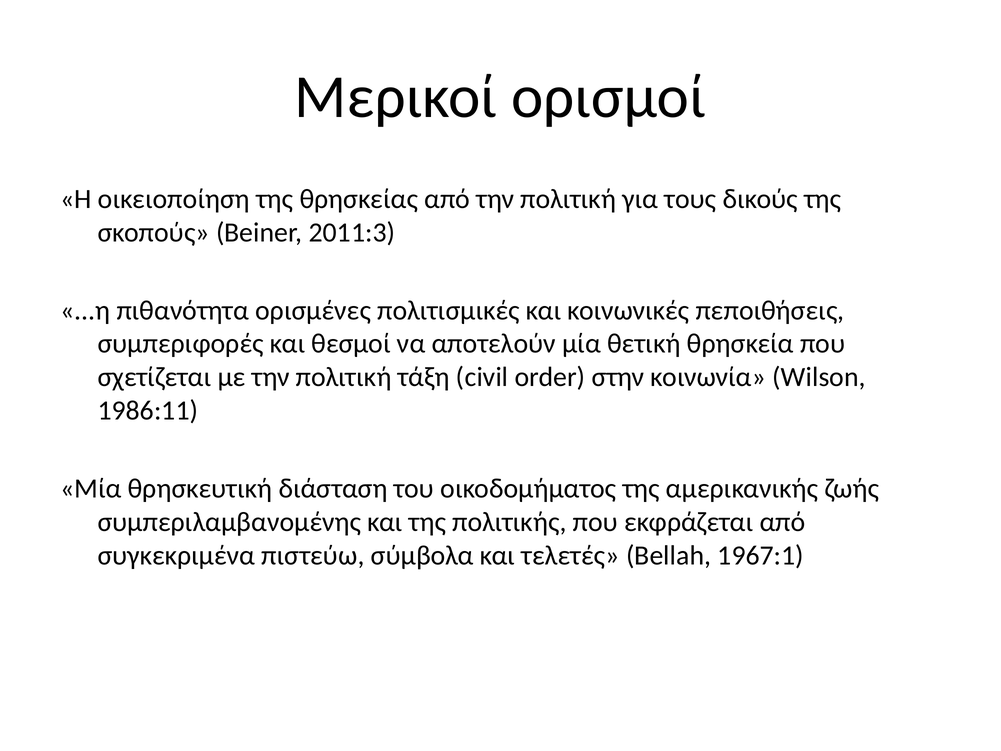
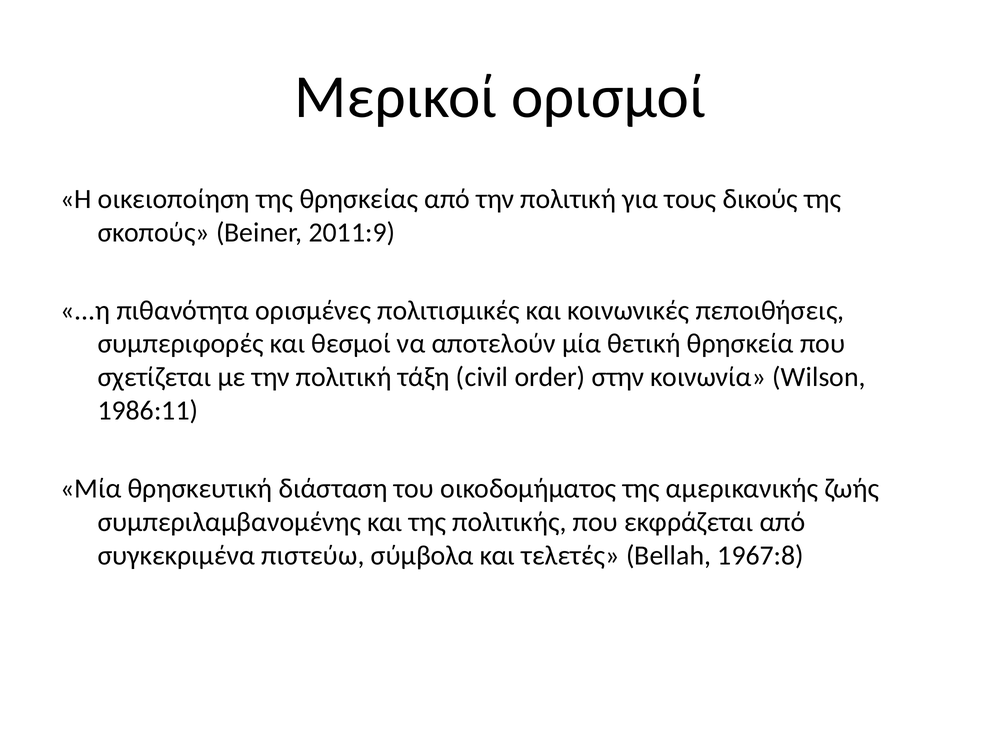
2011:3: 2011:3 -> 2011:9 (352, 232)
1967:1: 1967:1 -> 1967:8 (761, 555)
